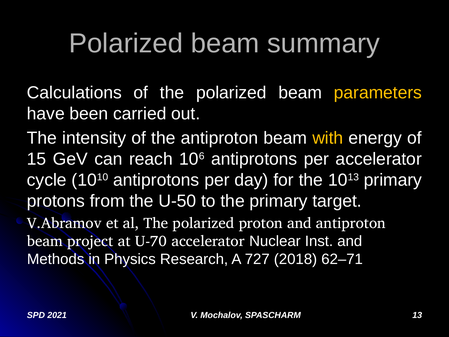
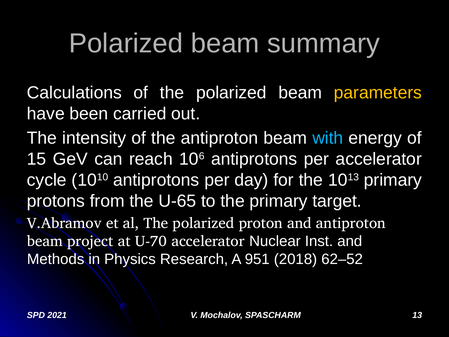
with colour: yellow -> light blue (328, 138)
U-50: U-50 -> U-65 (177, 201)
727: 727 -> 951 (257, 259)
62–71: 62–71 -> 62–52 (342, 259)
